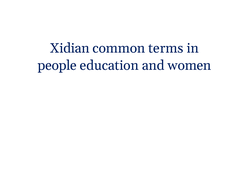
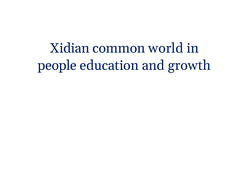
terms: terms -> world (166, 48)
women: women -> growth (189, 65)
